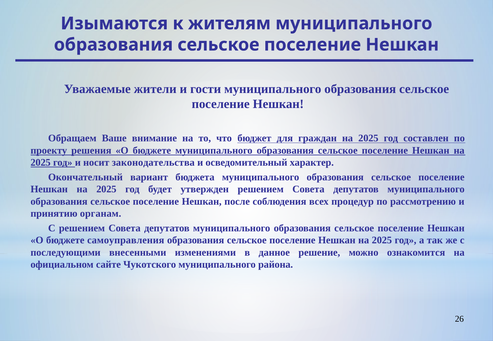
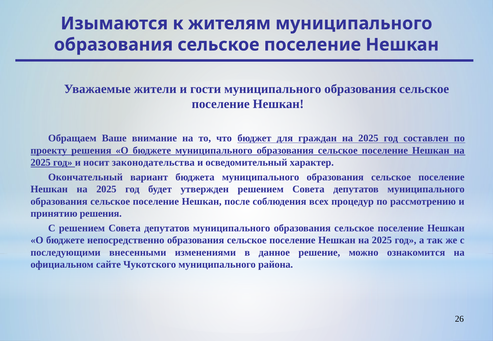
принятию органам: органам -> решения (101, 214)
самоуправления: самоуправления -> непосредственно (126, 240)
